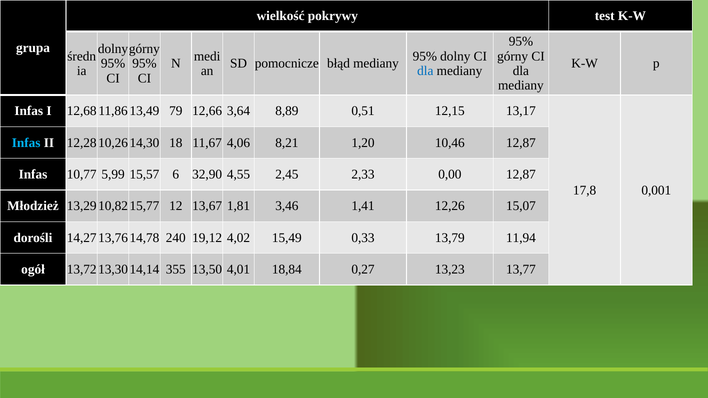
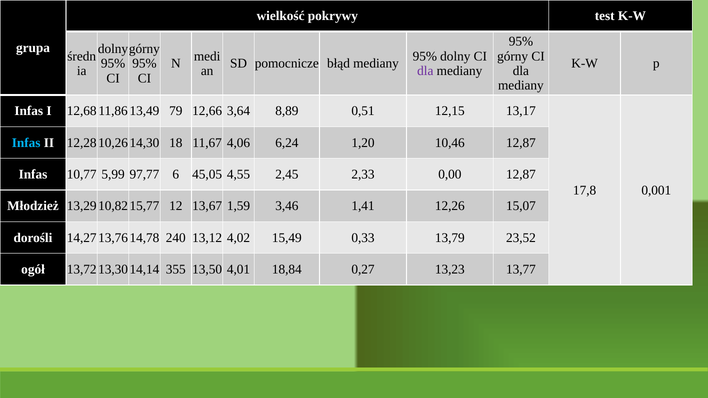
dla colour: blue -> purple (425, 71)
8,21: 8,21 -> 6,24 (287, 143)
15,57: 15,57 -> 97,77 (144, 174)
32,90: 32,90 -> 45,05 (207, 174)
1,81: 1,81 -> 1,59 (239, 206)
19,12: 19,12 -> 13,12 (207, 238)
11,94: 11,94 -> 23,52 (521, 238)
